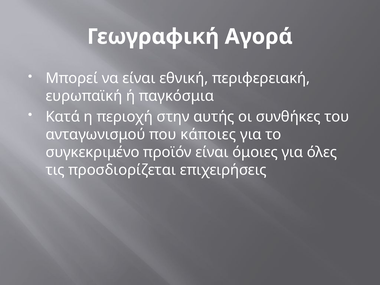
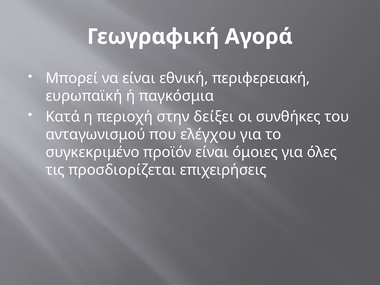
αυτής: αυτής -> δείξει (214, 117)
κάποιες: κάποιες -> ελέγχου (208, 134)
